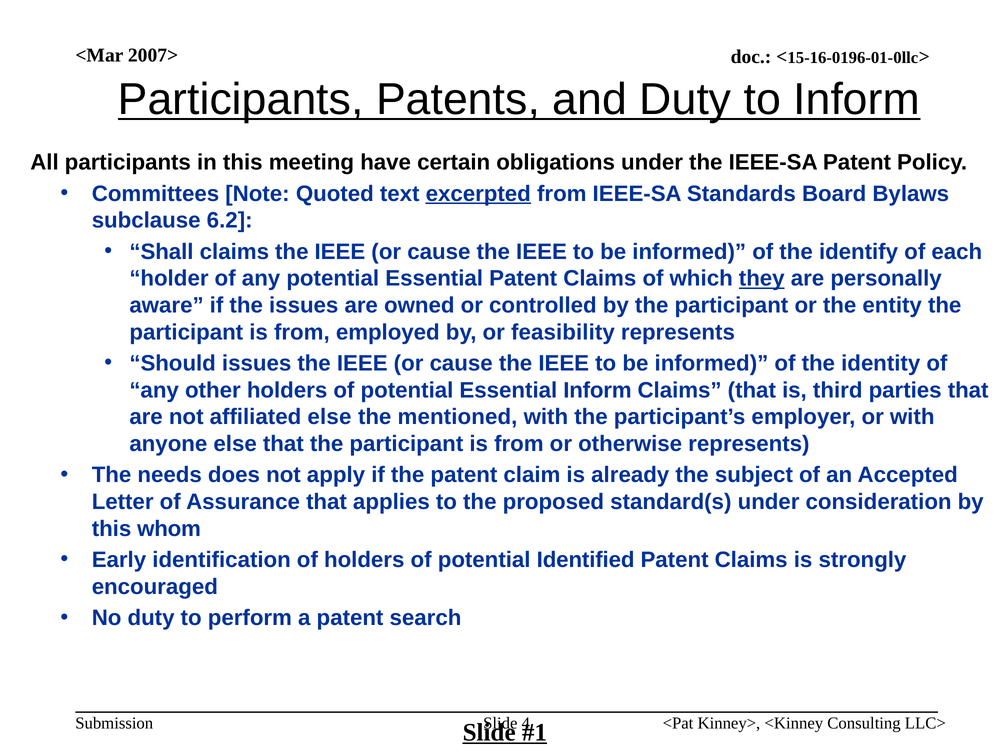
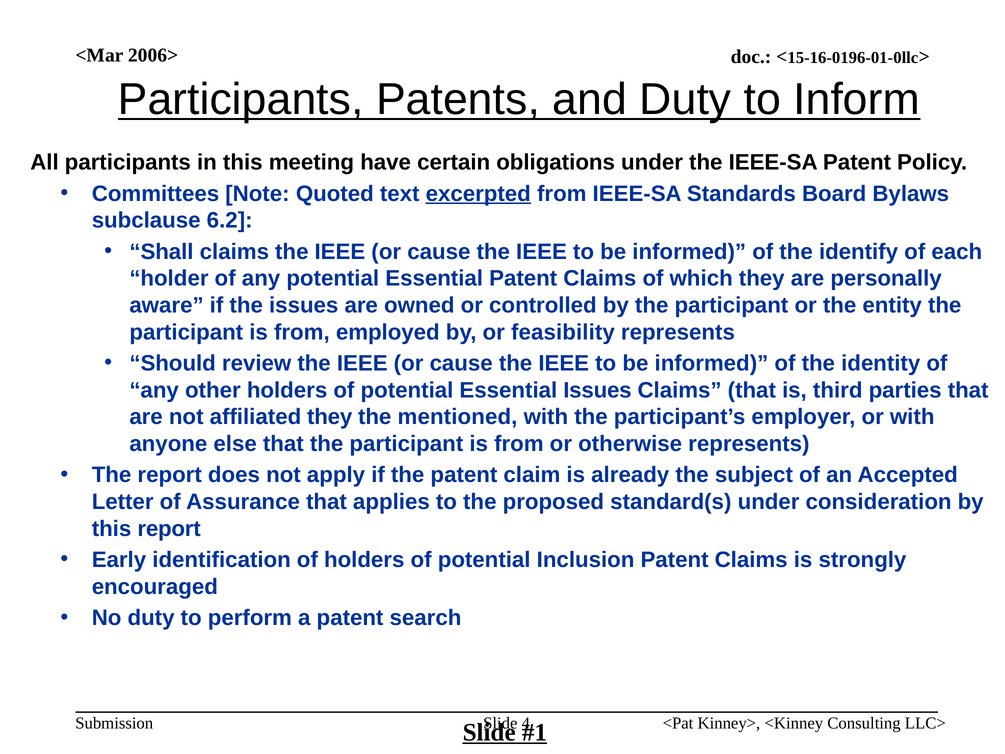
2007>: 2007> -> 2006> (153, 55)
they underline: present -> none (762, 278)
Should issues: issues -> review (257, 363)
Essential Inform: Inform -> Issues (597, 390)
affiliated else: else -> they (330, 417)
The needs: needs -> report (170, 475)
this whom: whom -> report (169, 528)
Identified: Identified -> Inclusion (586, 560)
